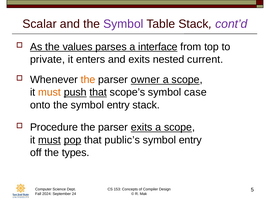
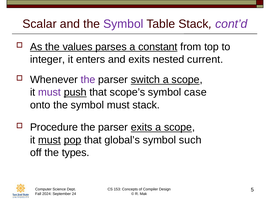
interface: interface -> constant (158, 47)
private: private -> integer (48, 59)
the colour: orange -> purple (88, 79)
owner: owner -> switch (145, 79)
must colour: orange -> purple (50, 92)
that underline: present -> none (98, 92)
the symbol entry: entry -> must (118, 105)
public’s: public’s -> global’s (122, 140)
entry: entry -> such (190, 140)
